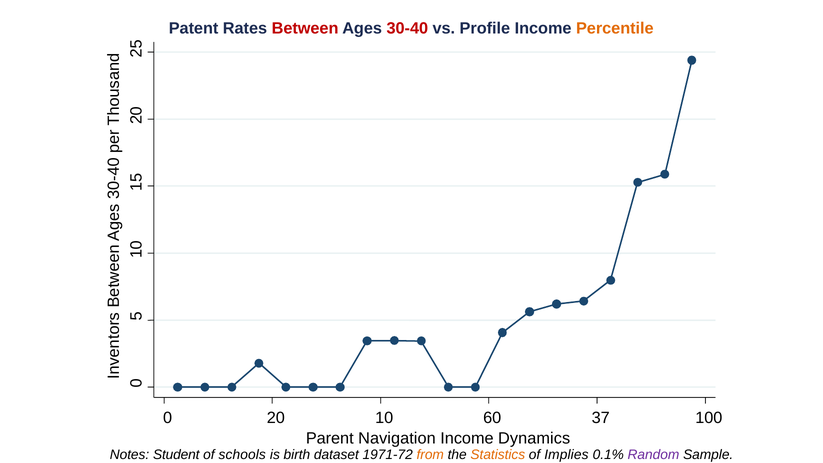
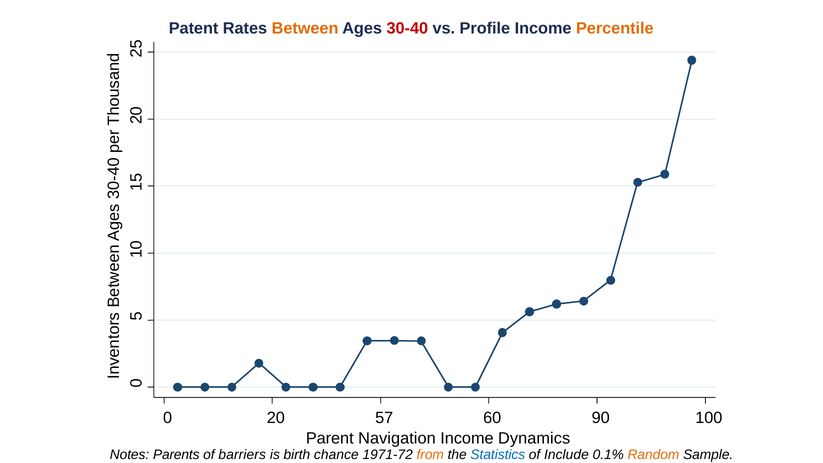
Between colour: red -> orange (305, 28)
10: 10 -> 57 (384, 418)
37: 37 -> 90 (601, 418)
Student: Student -> Parents (176, 455)
schools: schools -> barriers (242, 455)
dataset: dataset -> chance (336, 455)
Statistics colour: orange -> blue (498, 455)
Implies: Implies -> Include (566, 455)
Random colour: purple -> orange (653, 455)
